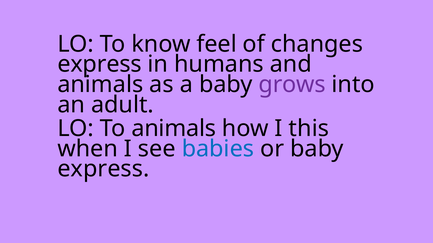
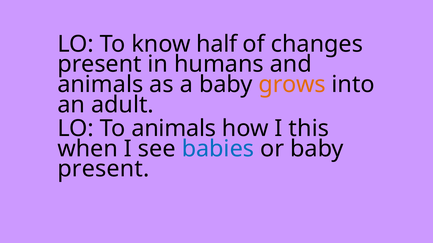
feel: feel -> half (217, 44)
express: express -> present (99, 64)
grows colour: purple -> orange (292, 85)
express: express -> present (103, 169)
